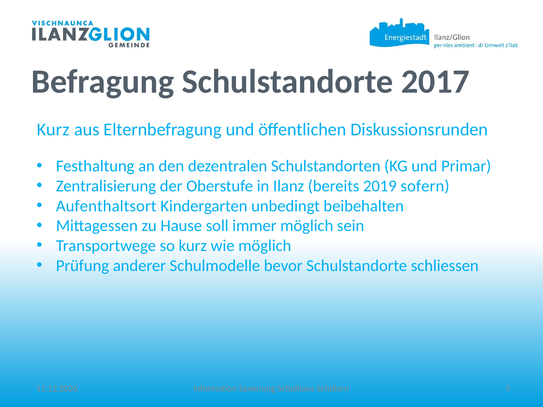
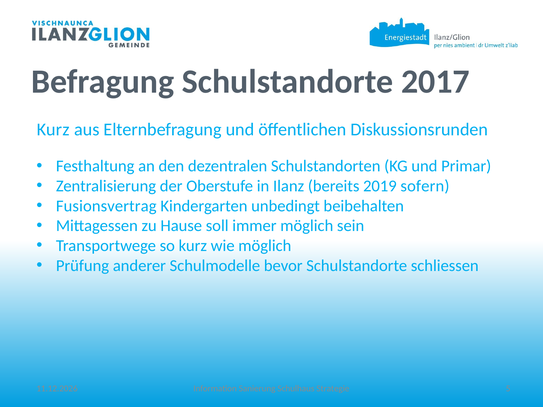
Aufenthaltsort: Aufenthaltsort -> Fusionsvertrag (106, 206)
Schülern: Schülern -> Strategie (333, 389)
